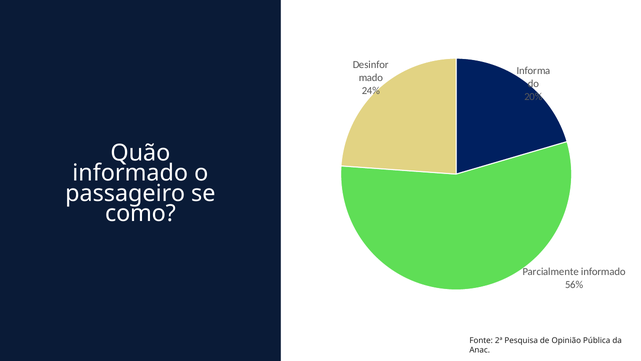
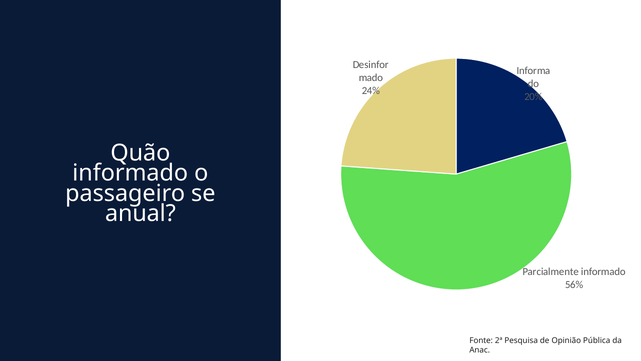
como: como -> anual (140, 213)
